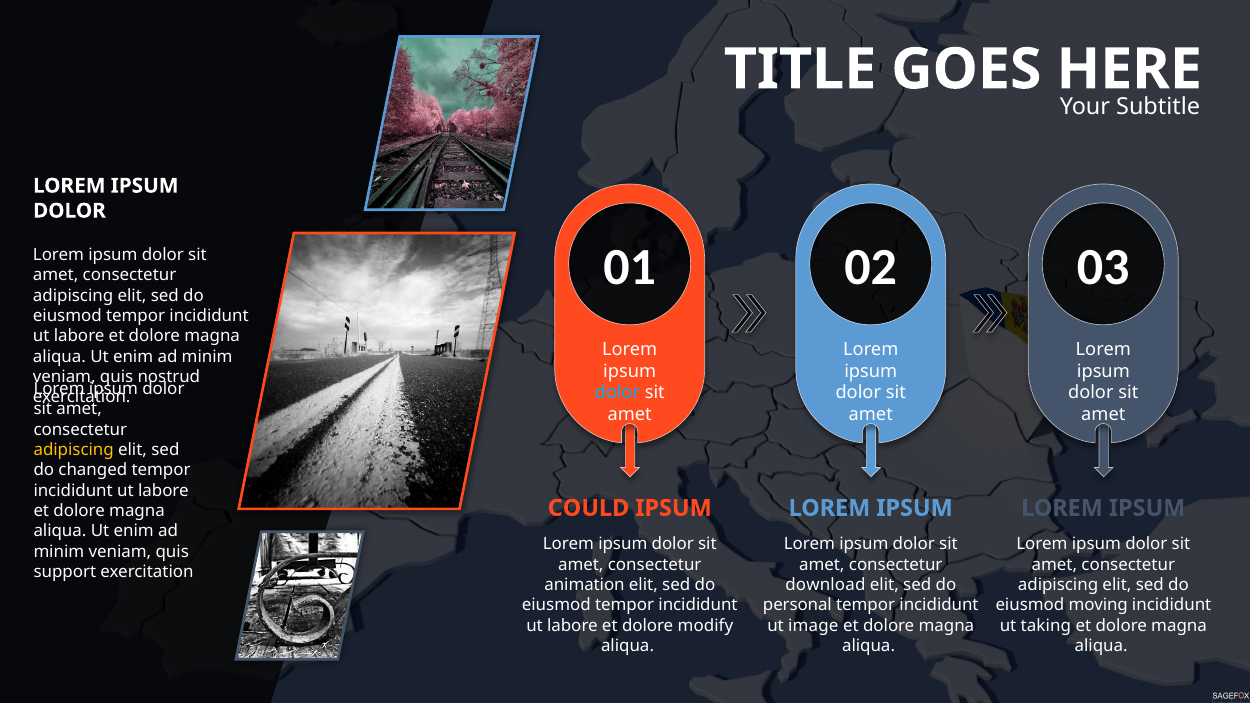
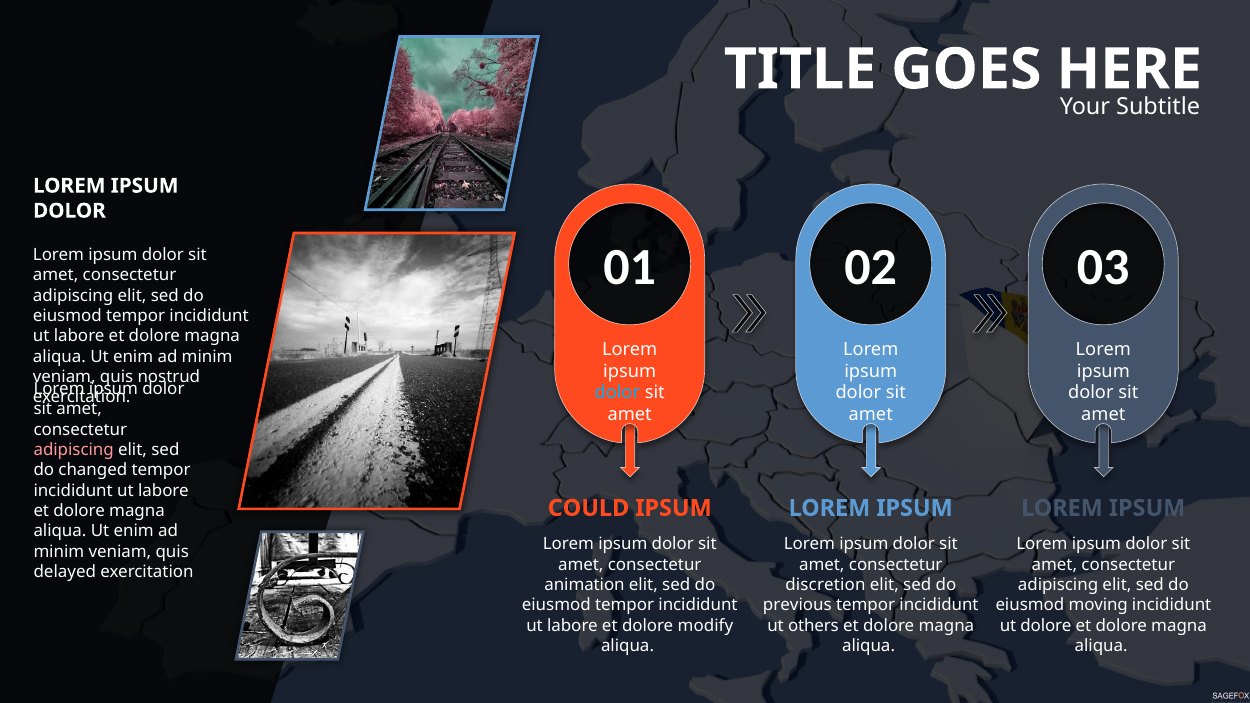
adipiscing colour: yellow -> pink (74, 450)
support: support -> delayed (65, 572)
download: download -> discretion (825, 585)
personal: personal -> previous (797, 605)
image: image -> others (813, 626)
ut taking: taking -> dolore (1046, 626)
